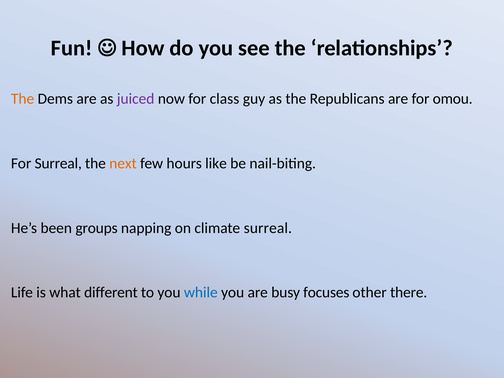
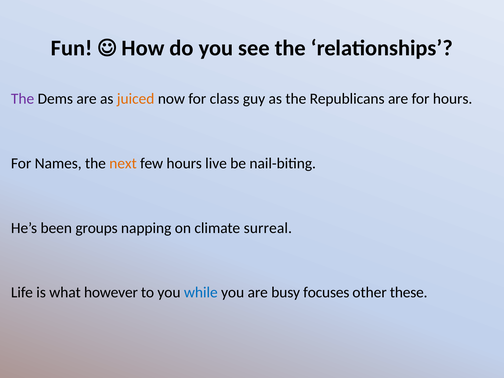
The colour: orange -> purple (23, 99)
juiced colour: purple -> orange (136, 99)
for omou: omou -> hours (453, 99)
For Surreal: Surreal -> Names (58, 163)
like: like -> live (216, 163)
different: different -> however (111, 293)
there: there -> these (409, 293)
